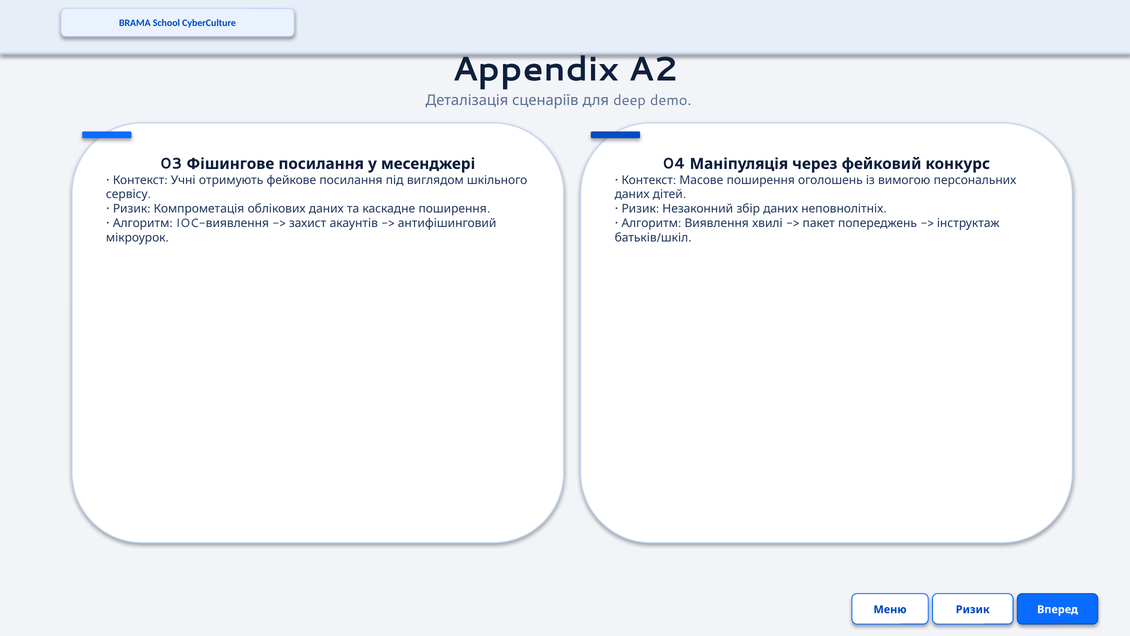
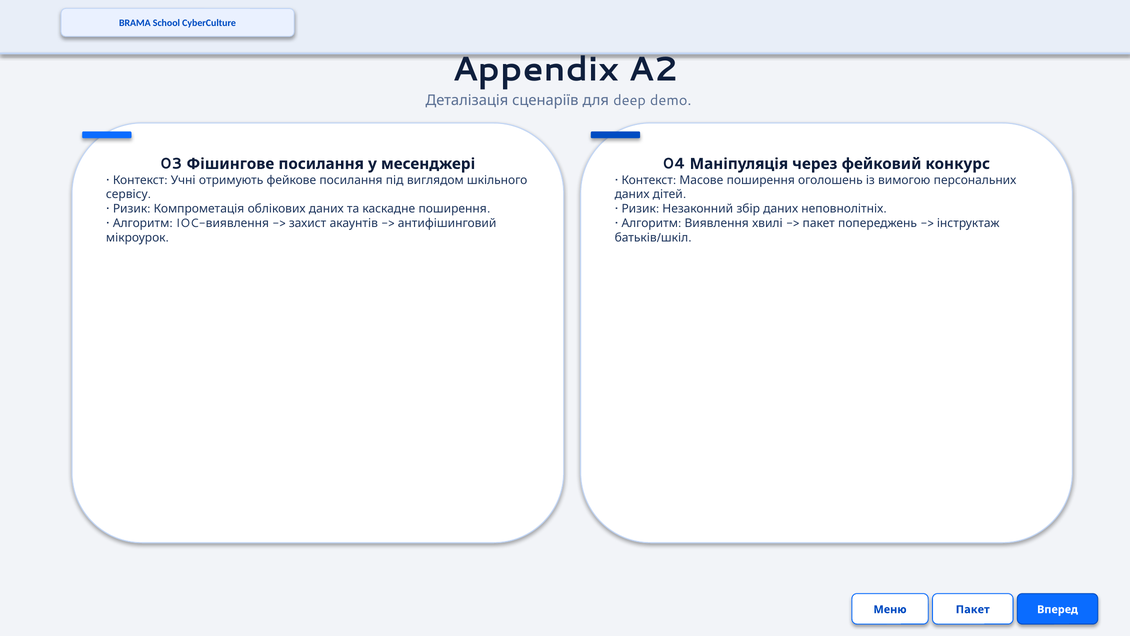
Меню Ризик: Ризик -> Пакет (973, 609)
